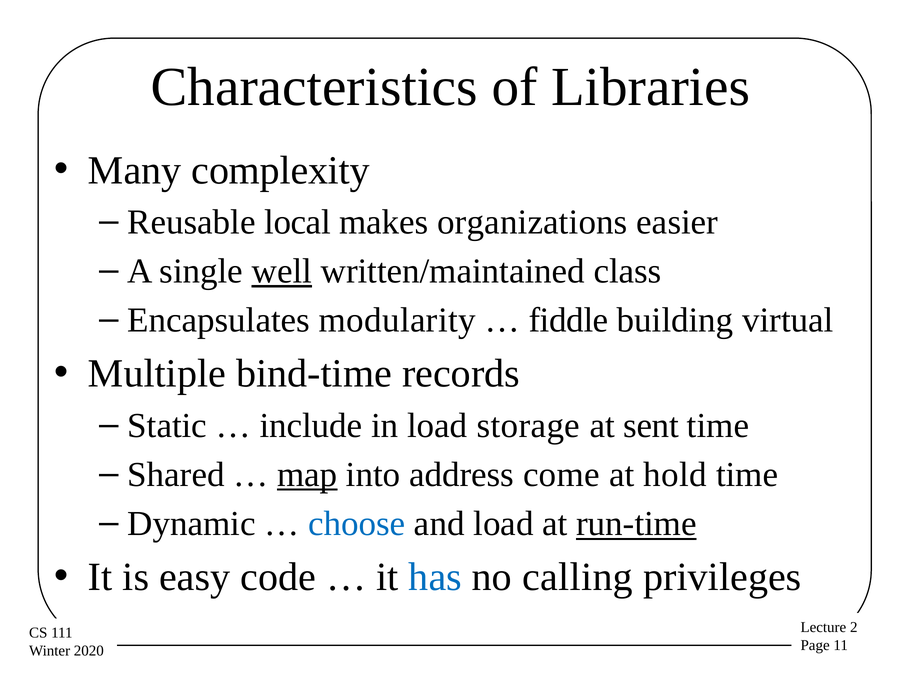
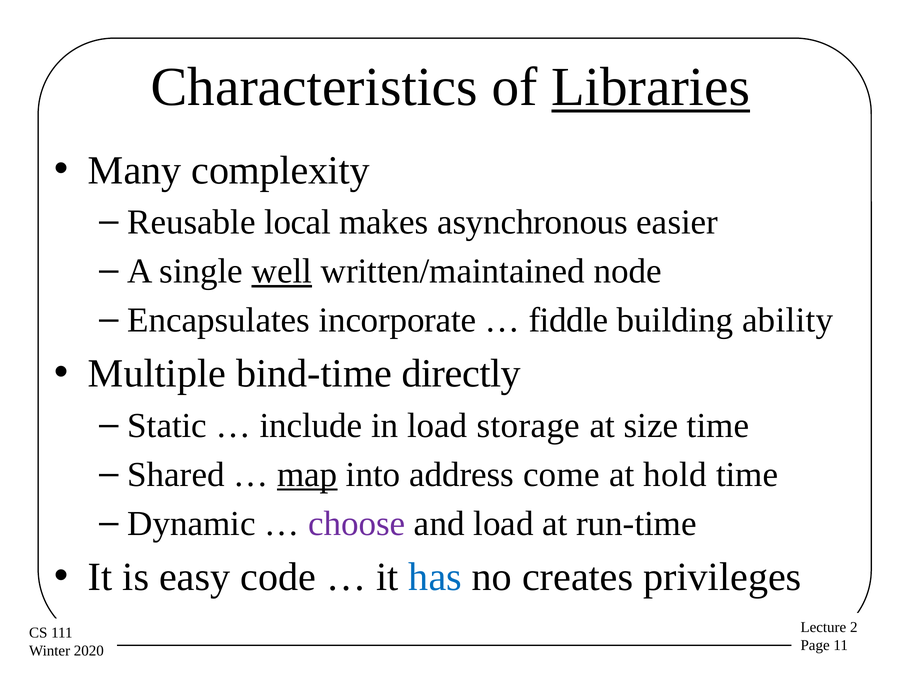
Libraries underline: none -> present (651, 87)
organizations: organizations -> asynchronous (533, 222)
class: class -> node (628, 271)
modularity: modularity -> incorporate (397, 321)
virtual: virtual -> ability (788, 321)
records: records -> directly (461, 374)
sent: sent -> size (651, 426)
choose colour: blue -> purple (357, 524)
run-time underline: present -> none (636, 524)
calling: calling -> creates (578, 578)
